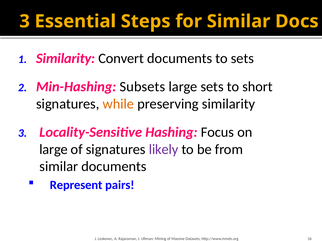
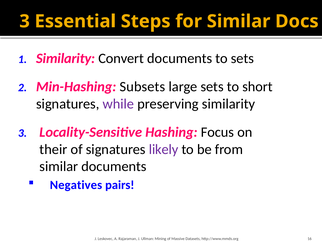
while colour: orange -> purple (118, 104)
large: large -> their (53, 150)
Represent: Represent -> Negatives (76, 185)
